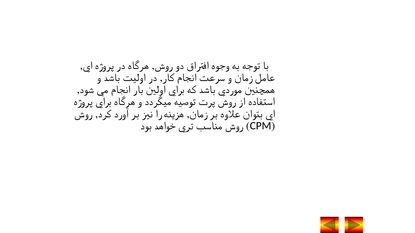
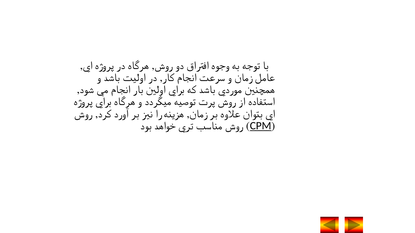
CPM underline: none -> present (261, 126)
